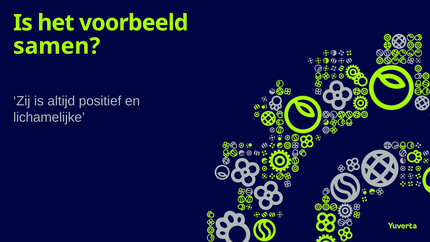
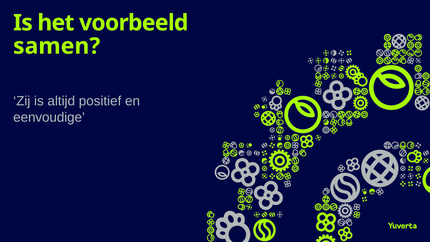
lichamelijke: lichamelijke -> eenvoudige (49, 117)
